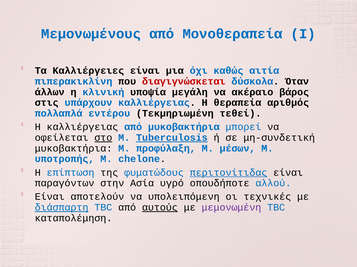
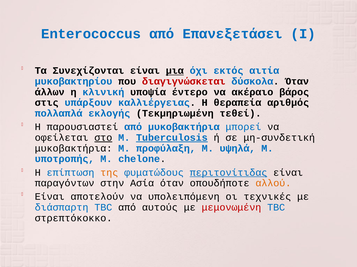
Μεμονωμένoυς: Μεμονωμένoυς -> Εnterococcus (91, 34)
Μονοθεραπεία: Μονοθεραπεία -> Επανεξετάσει (232, 34)
Καλλιέργειες: Καλλιέργειες -> Συνεχίζονται (88, 71)
μια underline: none -> present (175, 71)
καθώς: καθώς -> εκτός (228, 71)
πιπερακικλίνη: πιπερακικλίνη -> μυκοβακτηρίου (74, 82)
μεγάλη: μεγάλη -> έντερο (190, 92)
υπάρχουν: υπάρχουν -> υπάρξουν (88, 103)
εντέρου: εντέρου -> εκλογής (109, 114)
Η καλλιέργειας: καλλιέργειας -> παρουσιαστεί (82, 127)
μέσων: μέσων -> υψηλά (237, 149)
της colour: black -> orange (109, 173)
Ασία υγρό: υγρό -> όταν (172, 184)
αλλού colour: blue -> orange (273, 184)
διάσπαρτη underline: present -> none (62, 208)
αυτούς underline: present -> none (160, 208)
μεμονωμένη colour: purple -> red (231, 208)
καταπολέμηση: καταπολέμηση -> στρεπτόκοκκο (74, 219)
